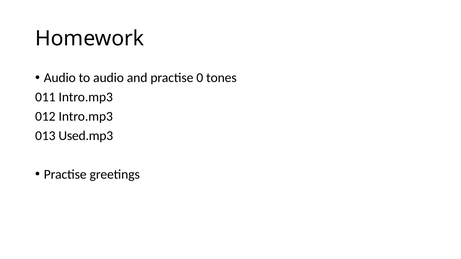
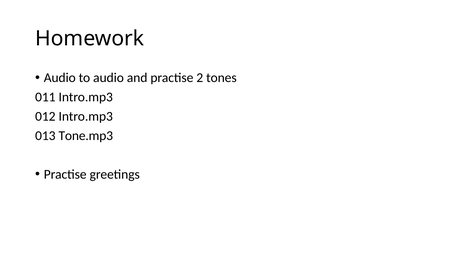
0: 0 -> 2 (200, 78)
Used.mp3: Used.mp3 -> Tone.mp3 (86, 136)
